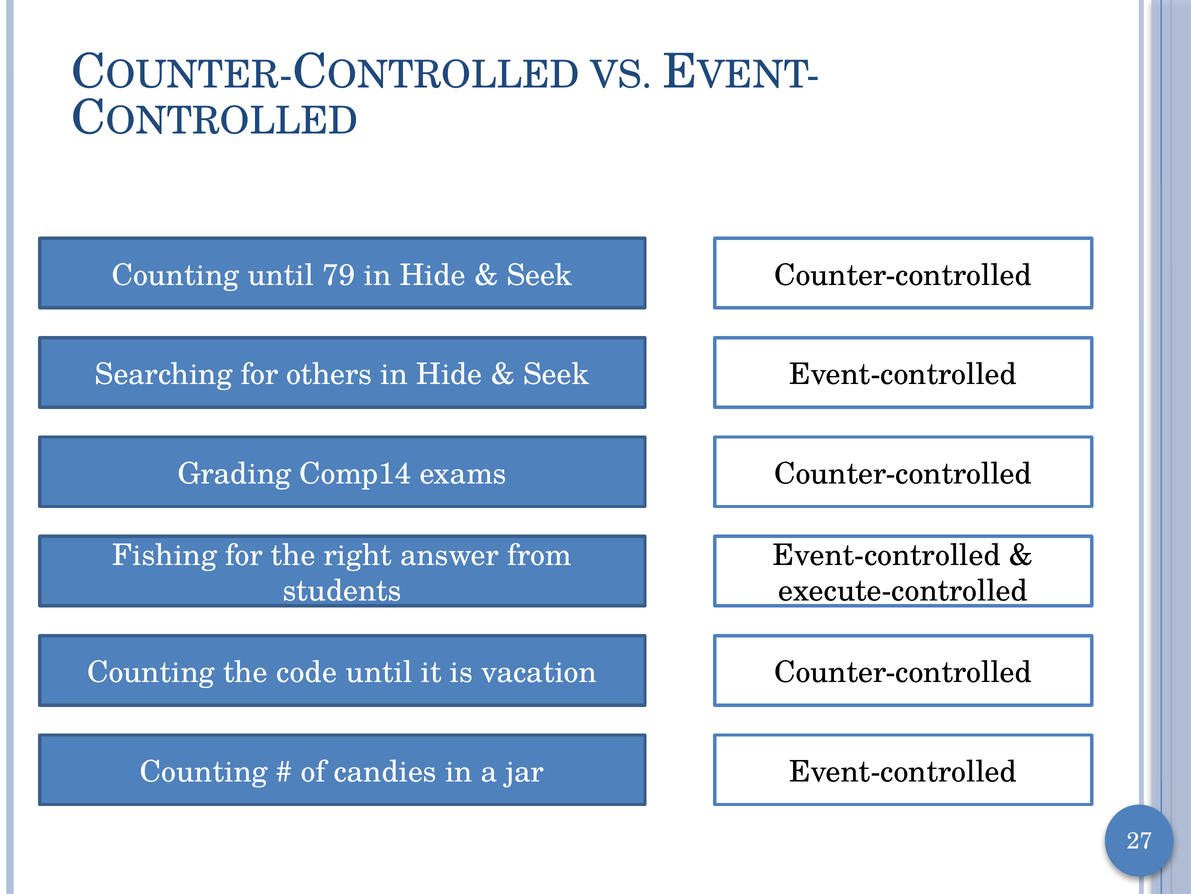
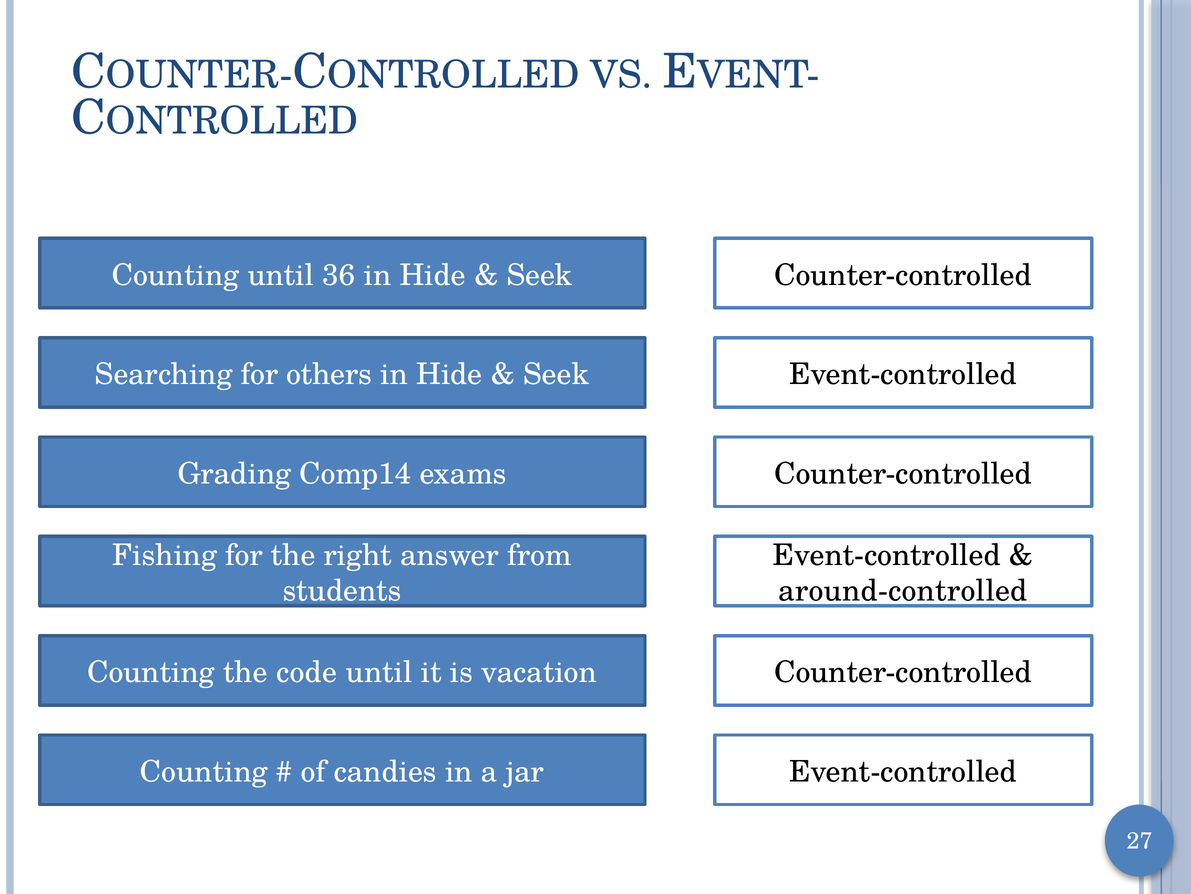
79: 79 -> 36 (339, 275)
execute-controlled: execute-controlled -> around-controlled (903, 591)
